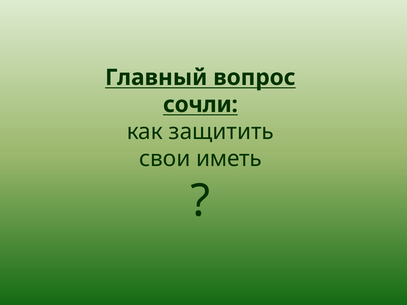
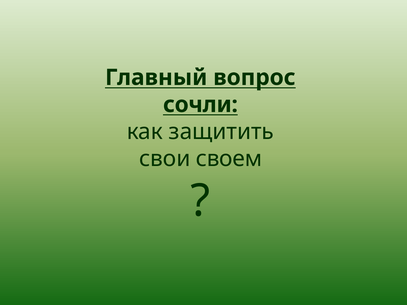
иметь: иметь -> своем (229, 159)
